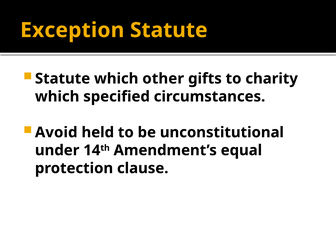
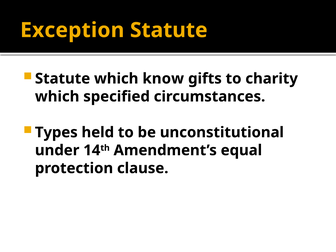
other: other -> know (163, 79)
Avoid: Avoid -> Types (56, 132)
